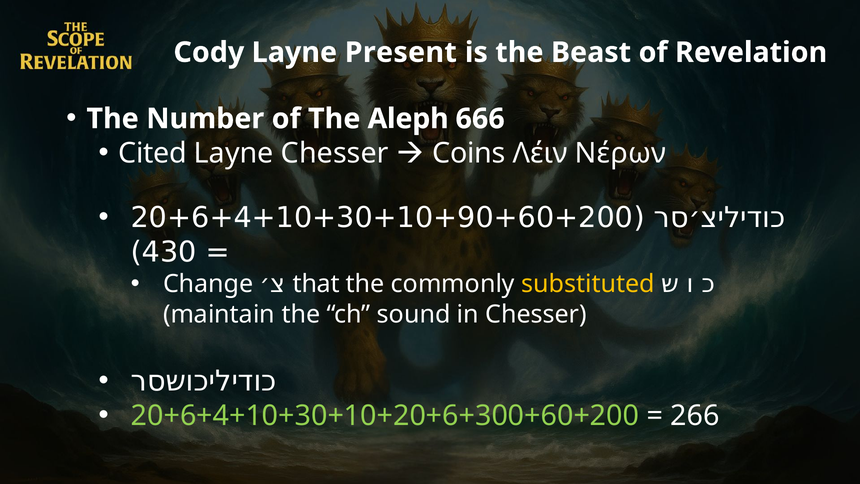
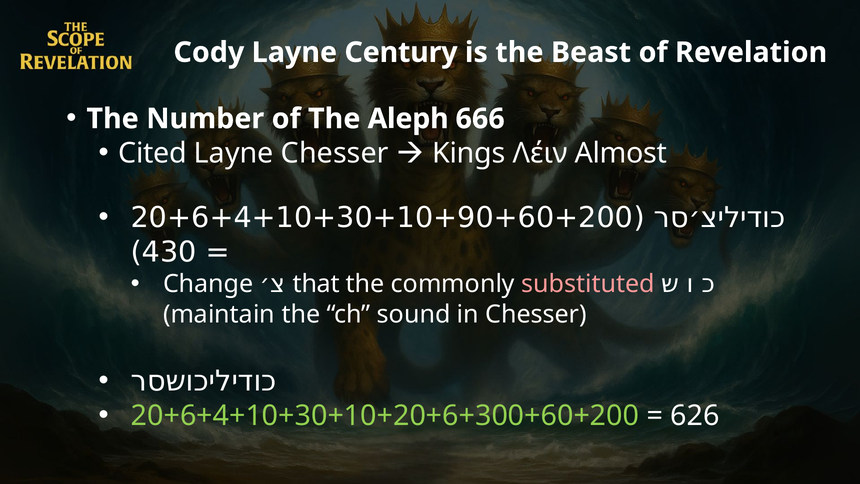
Present: Present -> Century (401, 52)
Coins: Coins -> Kings (469, 153)
Νέρων: Νέρων -> Almost (621, 153)
substituted colour: yellow -> pink (588, 284)
266: 266 -> 626 (695, 415)
